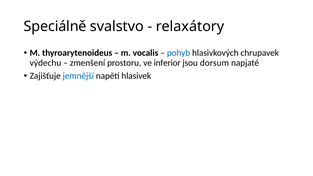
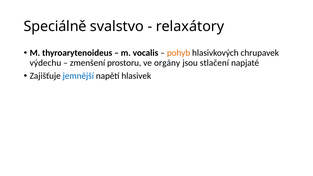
pohyb colour: blue -> orange (179, 53)
inferior: inferior -> orgány (167, 63)
dorsum: dorsum -> stlačení (214, 63)
